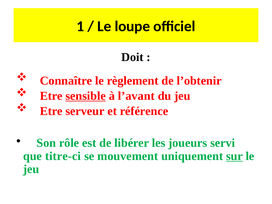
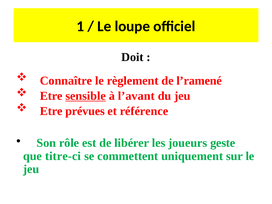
l’obtenir: l’obtenir -> l’ramené (199, 81)
serveur: serveur -> prévues (85, 111)
servi: servi -> geste (223, 143)
mouvement: mouvement -> commettent (128, 156)
sur underline: present -> none (234, 156)
